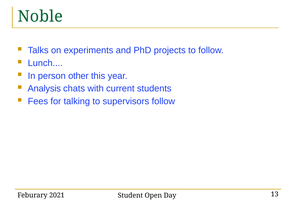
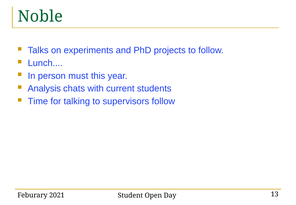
other: other -> must (78, 76)
Fees: Fees -> Time (38, 101)
